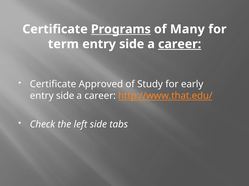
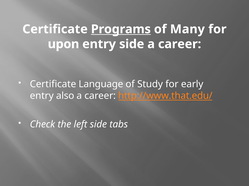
term: term -> upon (63, 44)
career underline: present -> none (180, 44)
Approved: Approved -> Language (101, 84)
side: side -> also (65, 96)
